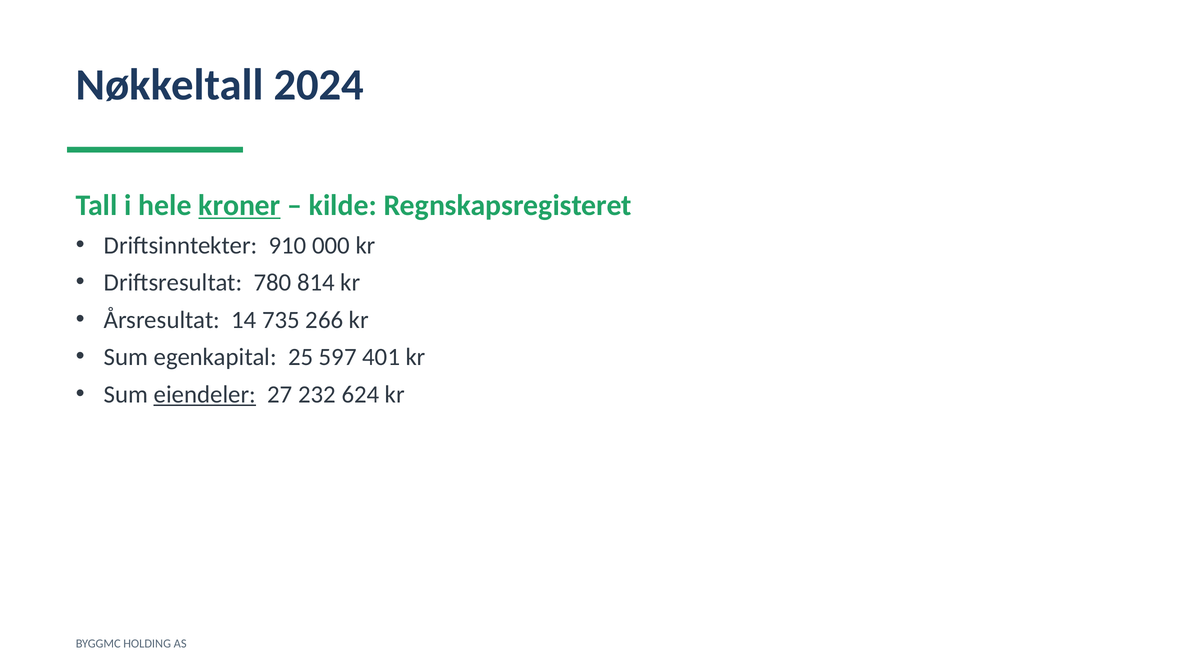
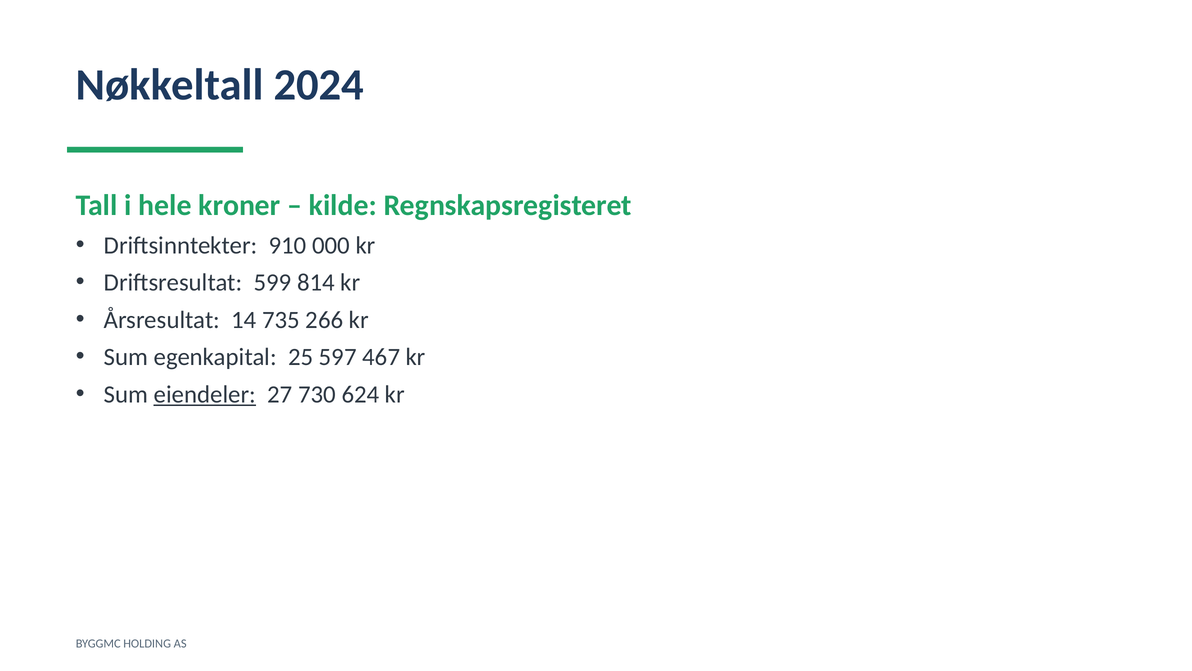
kroner underline: present -> none (239, 205)
780: 780 -> 599 (272, 282)
401: 401 -> 467 (381, 357)
232: 232 -> 730 (317, 394)
